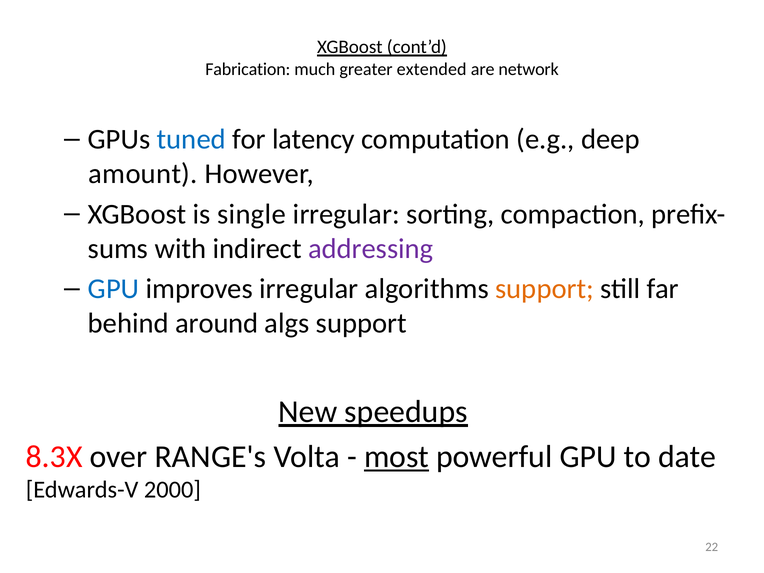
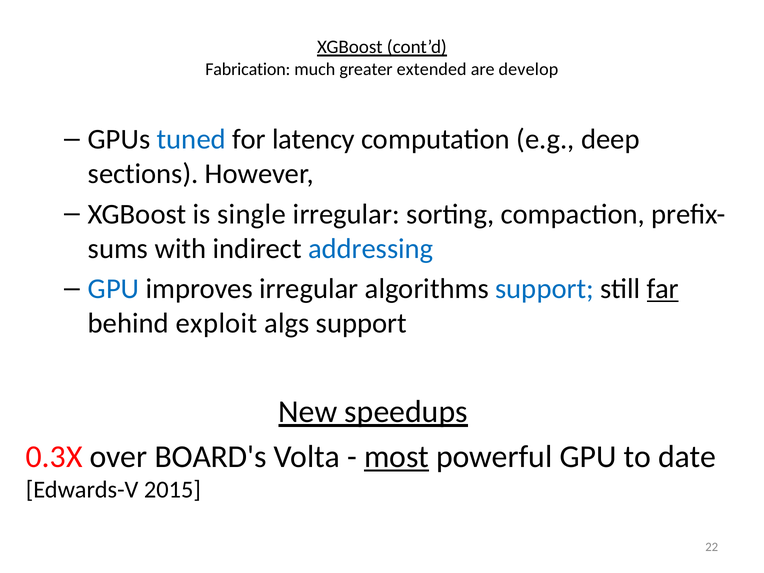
network: network -> develop (528, 69)
amount: amount -> sections (143, 174)
addressing colour: purple -> blue (371, 249)
support colour: orange -> blue (545, 289)
far underline: none -> present (663, 289)
around: around -> exploit (217, 323)
8.3X: 8.3X -> 0.3X (54, 457)
RANGE's: RANGE's -> BOARD's (211, 457)
2000: 2000 -> 2015 (172, 490)
